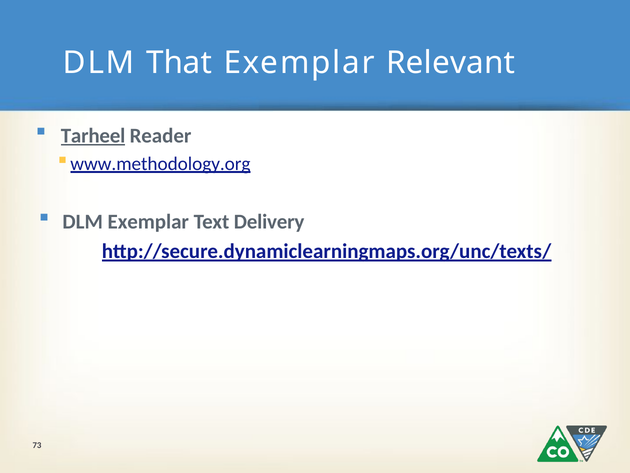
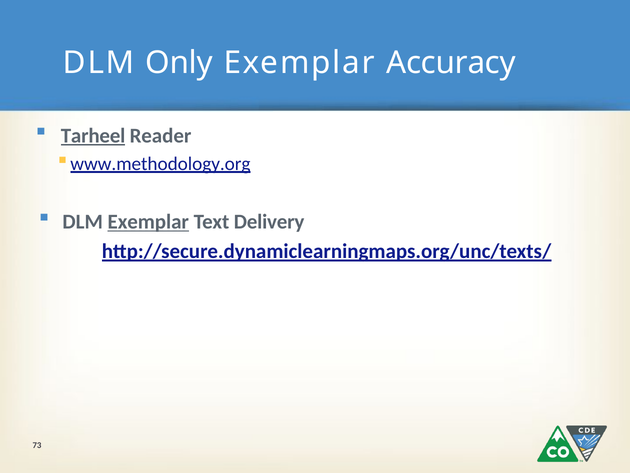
That: That -> Only (179, 63)
Relevant: Relevant -> Accuracy (451, 63)
Exemplar underline: none -> present (148, 222)
